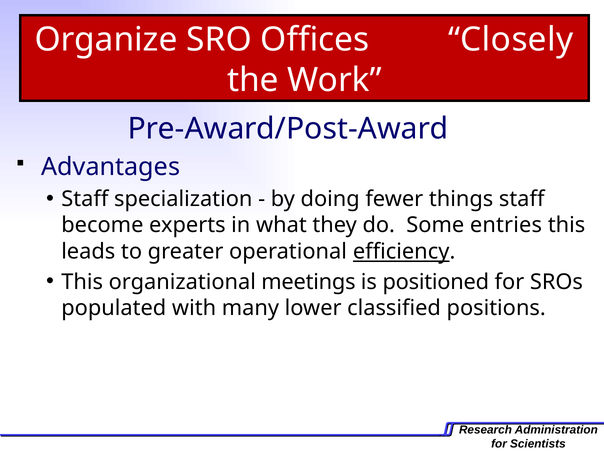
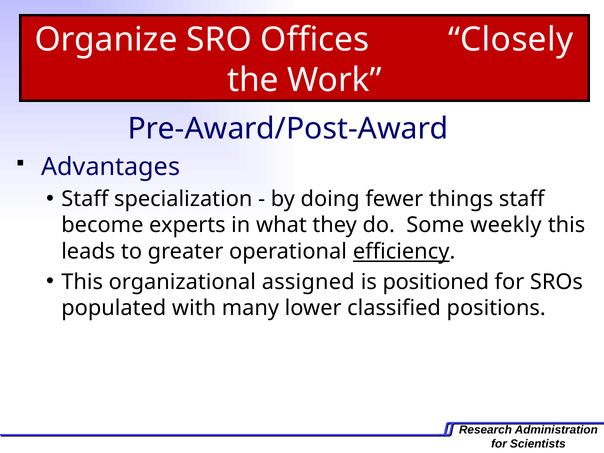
entries: entries -> weekly (506, 225)
meetings: meetings -> assigned (308, 282)
